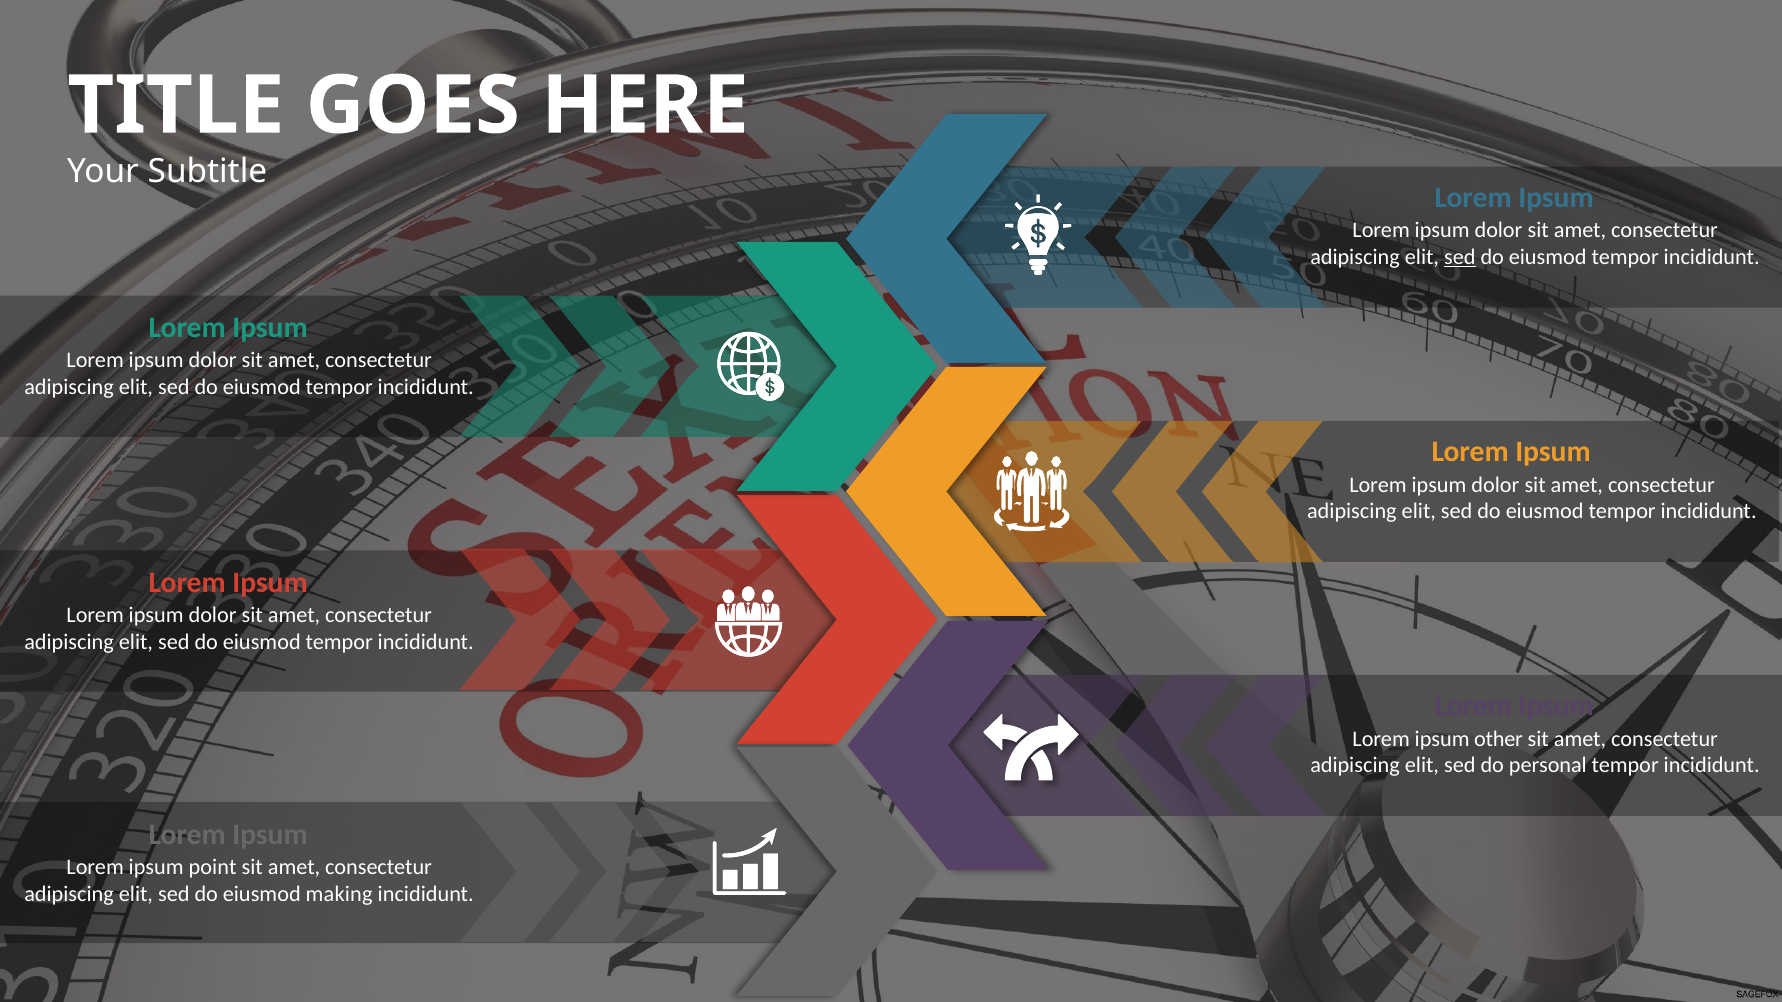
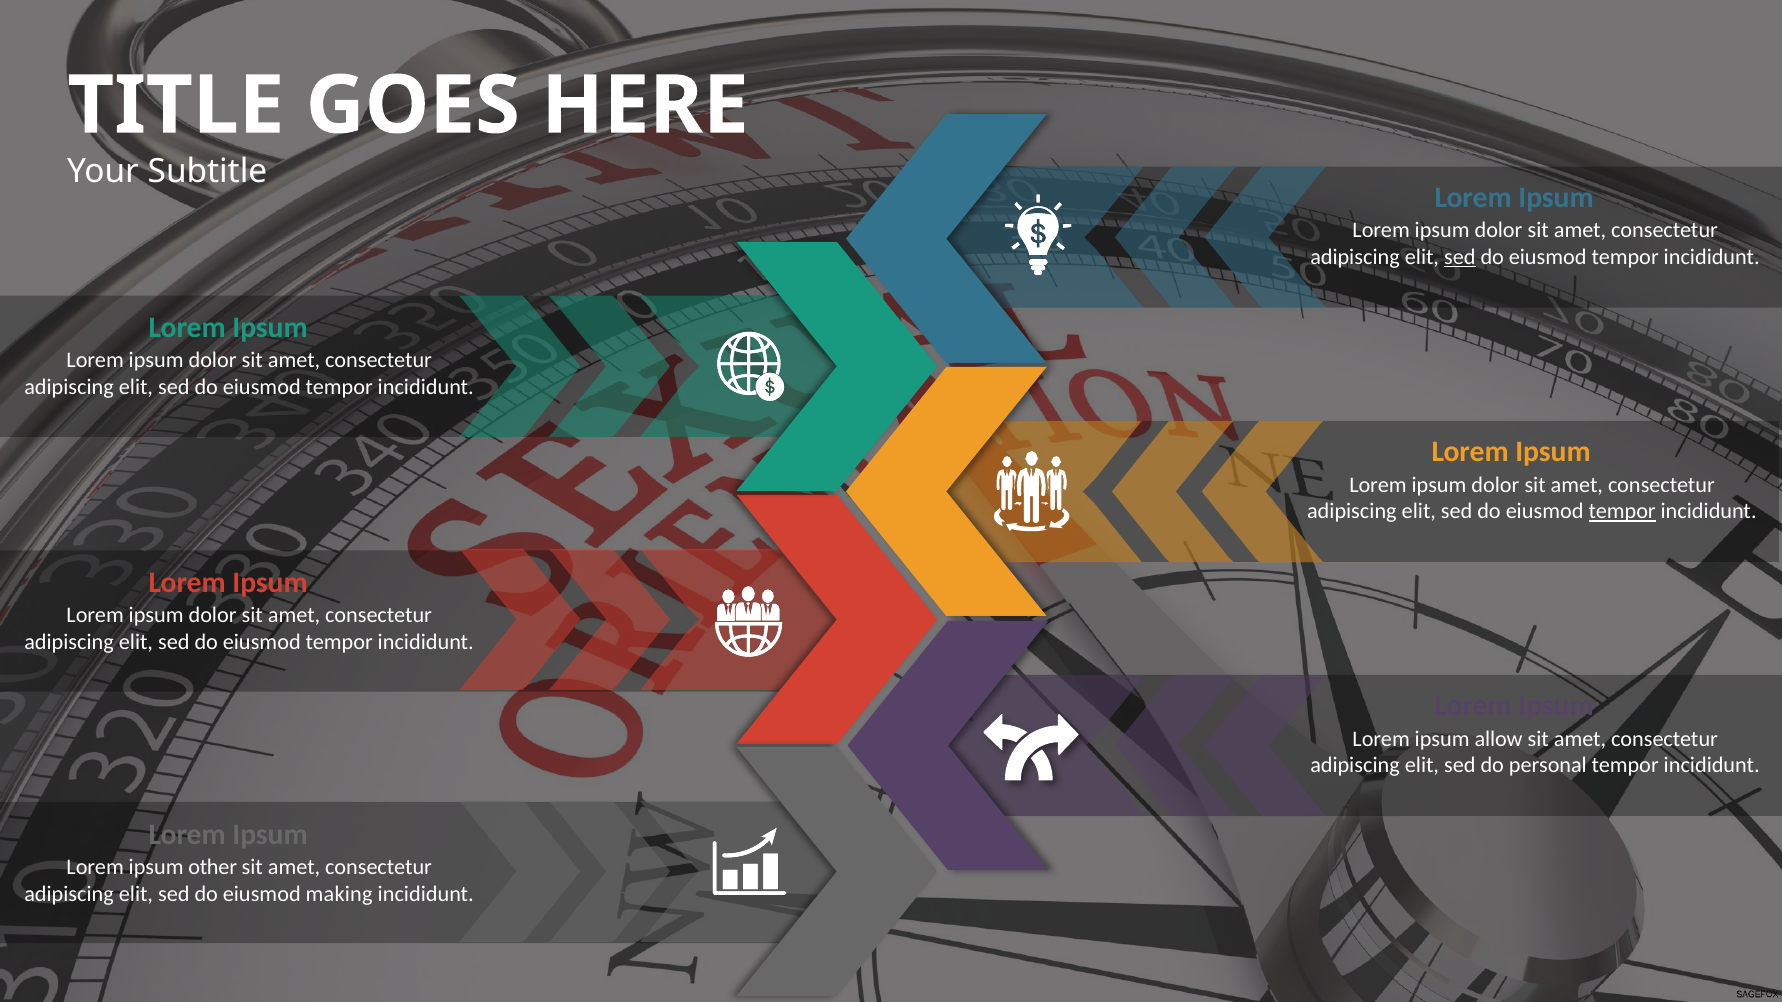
tempor underline: none -> present (1622, 512)
other: other -> allow (1499, 739)
point: point -> other (213, 867)
